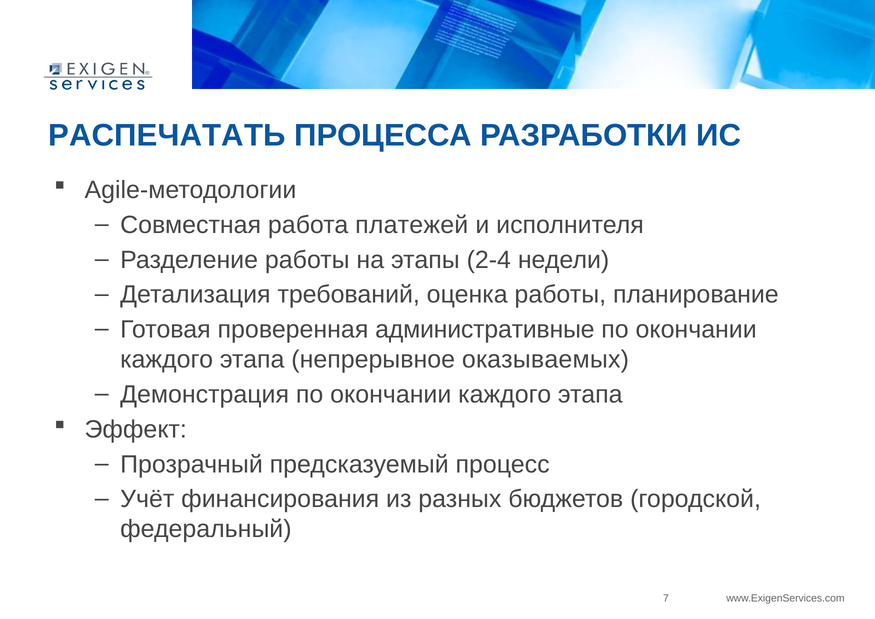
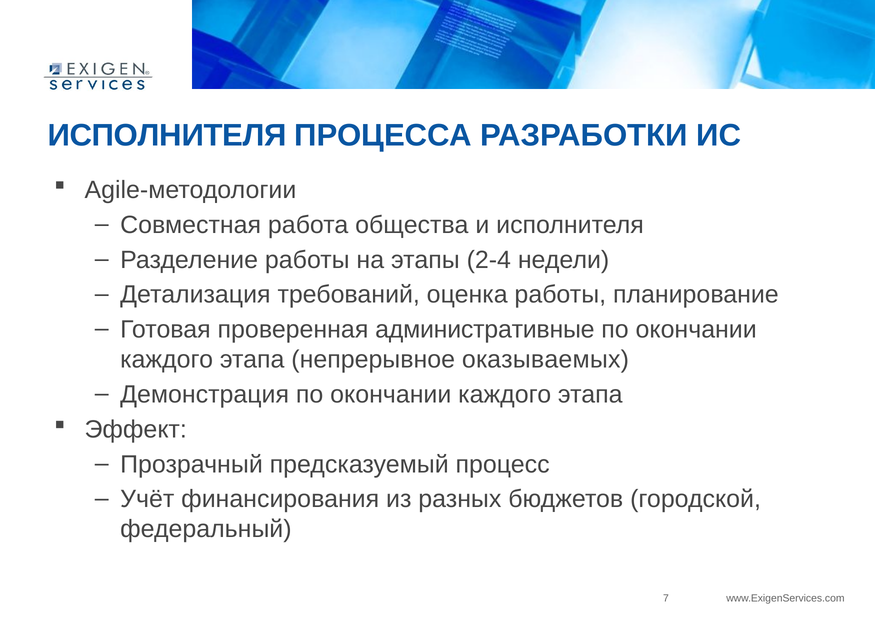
РАСПЕЧАТАТЬ: РАСПЕЧАТАТЬ -> ИСПОЛНИТЕЛЯ (167, 136)
платежей: платежей -> общества (412, 225)
